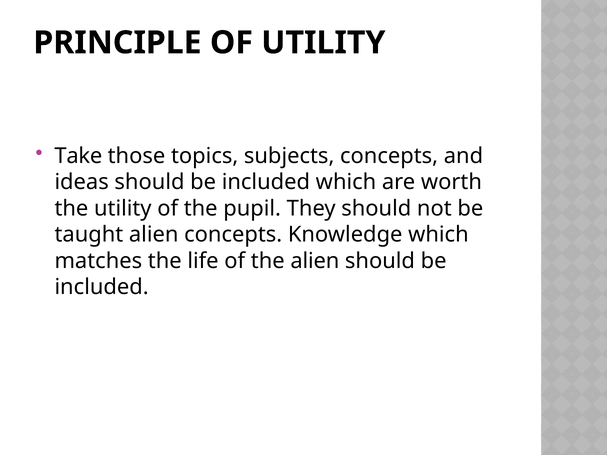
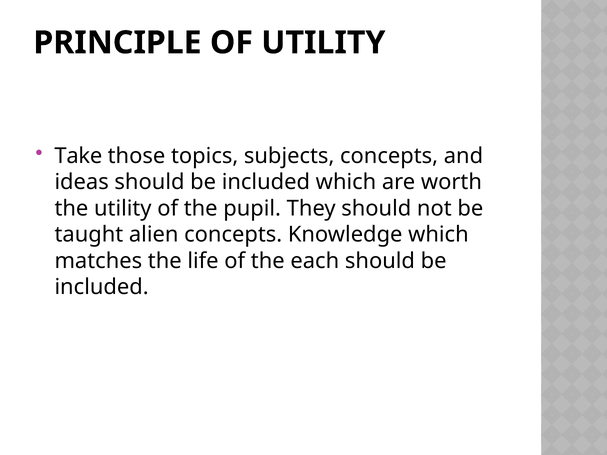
the alien: alien -> each (315, 261)
